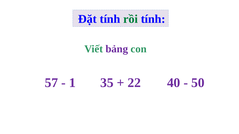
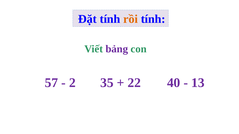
rồi colour: green -> orange (131, 19)
1: 1 -> 2 (72, 83)
50: 50 -> 13 (198, 83)
